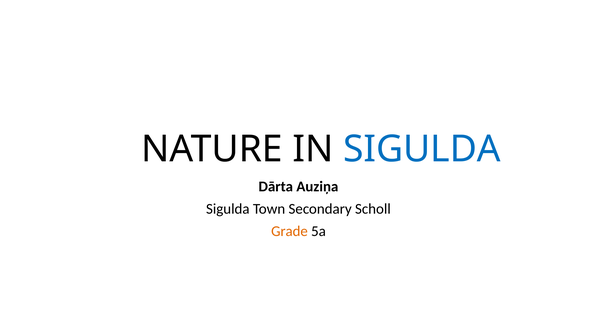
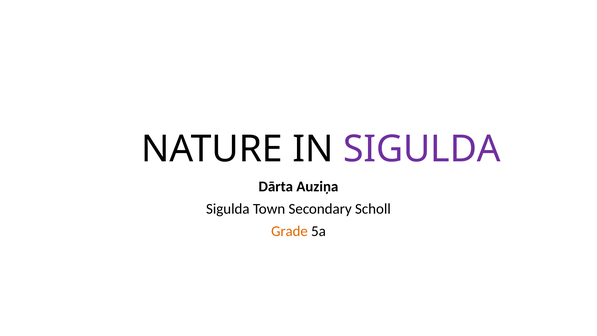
SIGULDA colour: blue -> purple (422, 149)
